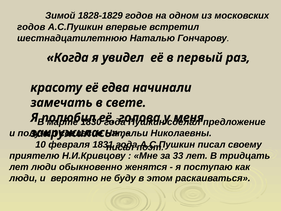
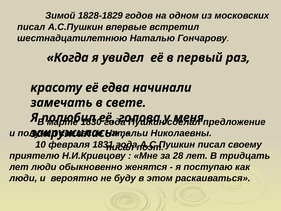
годов: годов -> писал (31, 27)
33: 33 -> 28 (178, 156)
